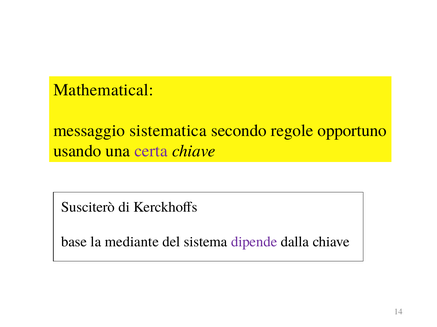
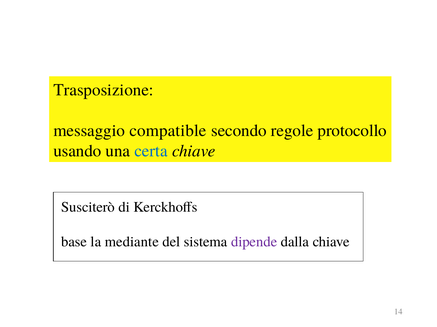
Mathematical: Mathematical -> Trasposizione (104, 90)
sistematica: sistematica -> compatible (168, 131)
opportuno: opportuno -> protocollo (352, 131)
certa colour: purple -> blue (151, 151)
